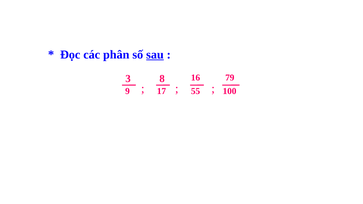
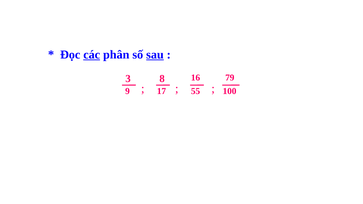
các underline: none -> present (92, 55)
